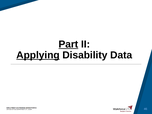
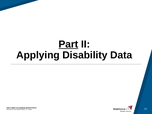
Applying underline: present -> none (38, 55)
